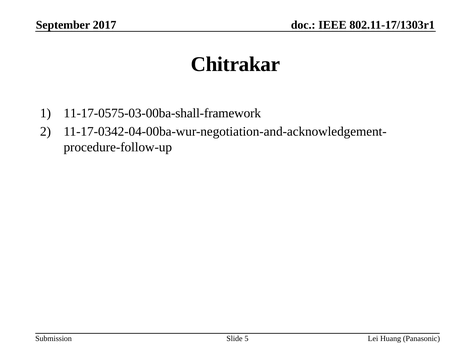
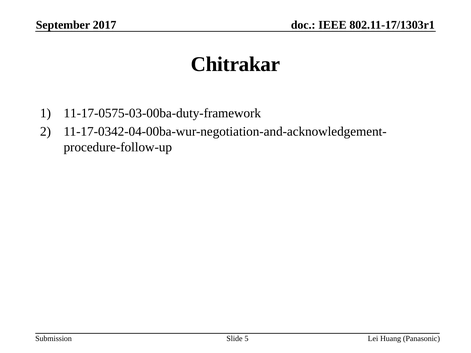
11-17-0575-03-00ba-shall-framework: 11-17-0575-03-00ba-shall-framework -> 11-17-0575-03-00ba-duty-framework (162, 113)
